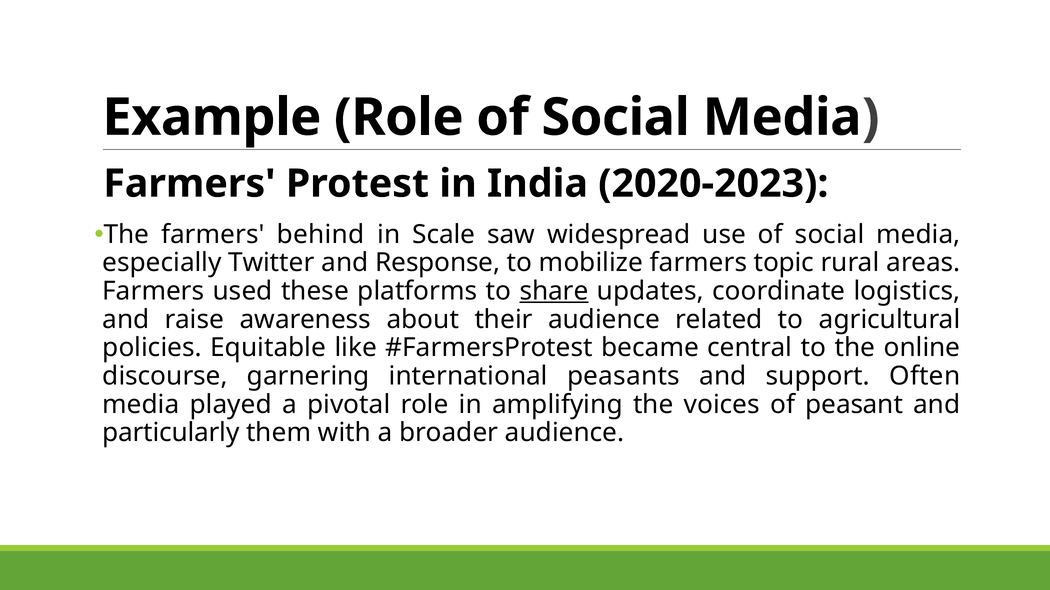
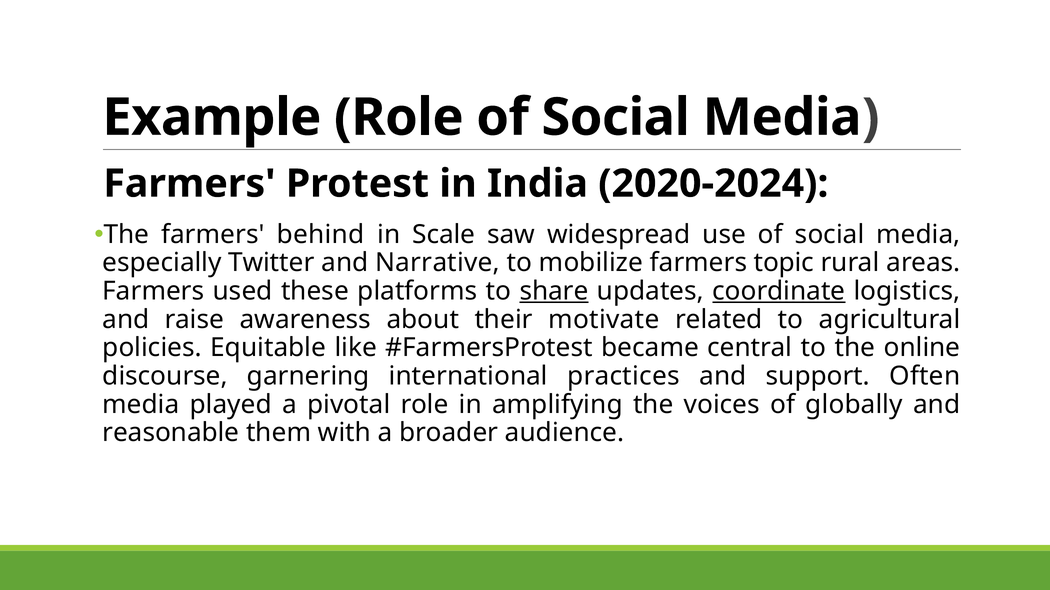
2020-2023: 2020-2023 -> 2020-2024 (713, 184)
Response: Response -> Narrative (438, 263)
coordinate underline: none -> present (779, 291)
their audience: audience -> motivate (604, 320)
peasants: peasants -> practices (623, 376)
peasant: peasant -> globally (854, 405)
particularly: particularly -> reasonable (171, 433)
